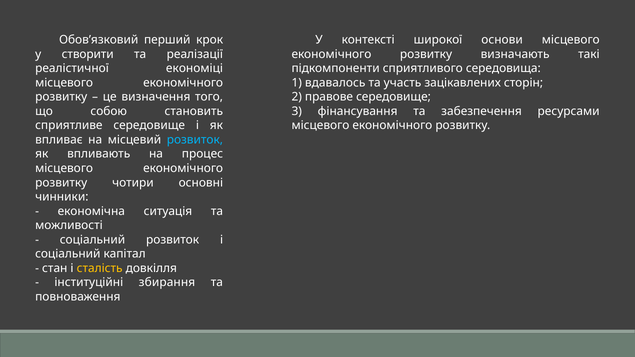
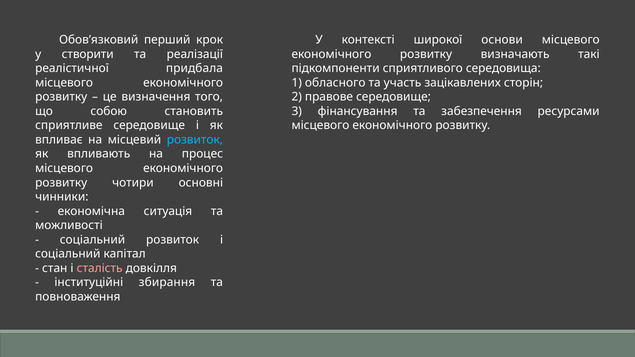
економіці: економіці -> придбала (194, 68)
вдавалось: вдавалось -> обласного (335, 83)
сталість colour: yellow -> pink (100, 268)
